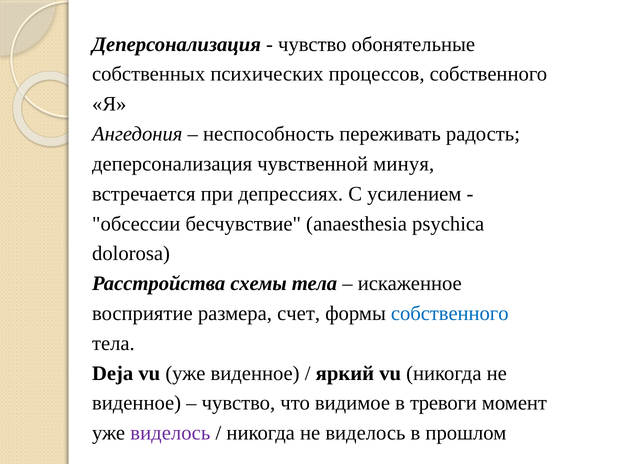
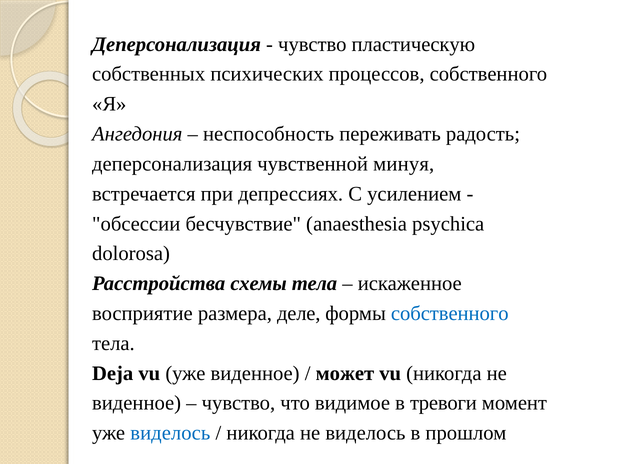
обонятельные: обонятельные -> пластическую (413, 44)
счет: счет -> деле (299, 314)
яркий: яркий -> может (345, 373)
виделось colour: purple -> blue (170, 433)
